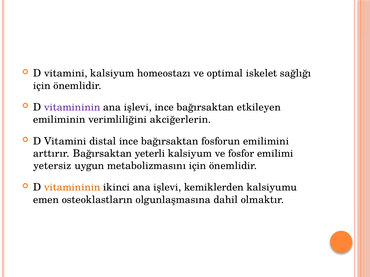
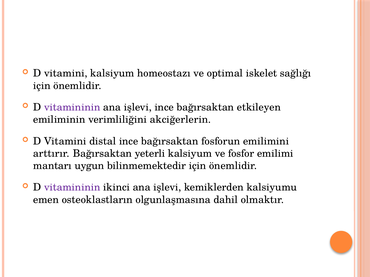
yetersiz: yetersiz -> mantarı (52, 166)
metabolizmasını: metabolizmasını -> bilinmemektedir (147, 166)
vitamininin colour: orange -> purple (72, 188)
